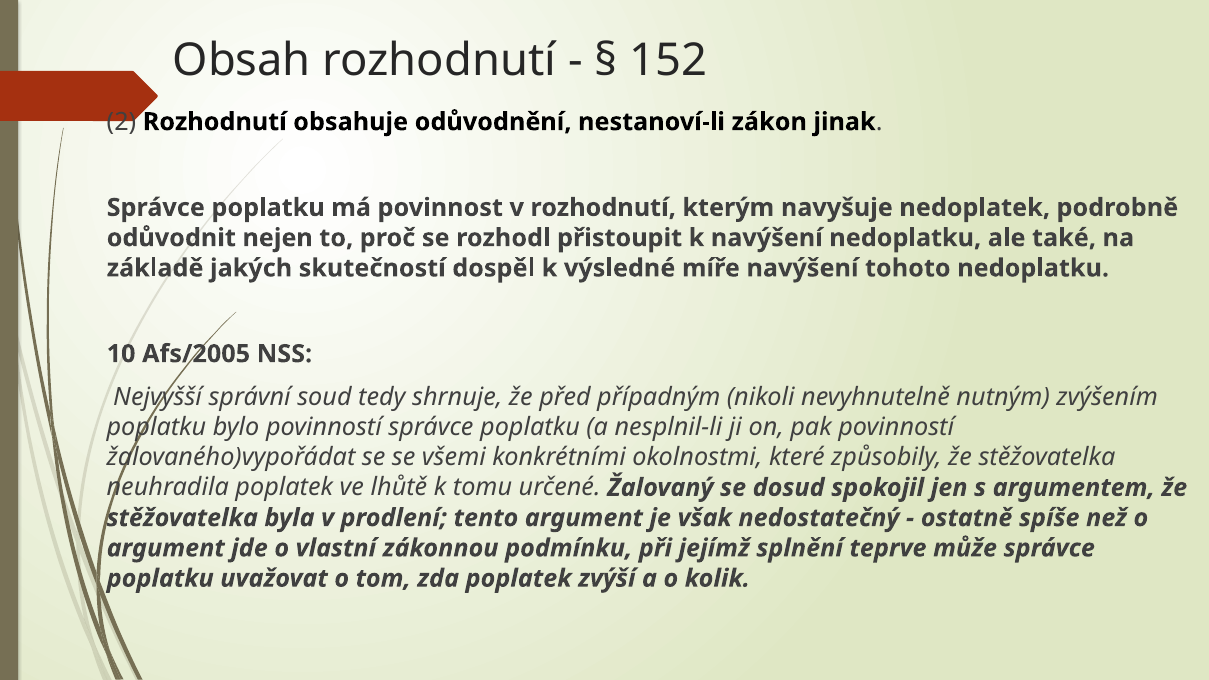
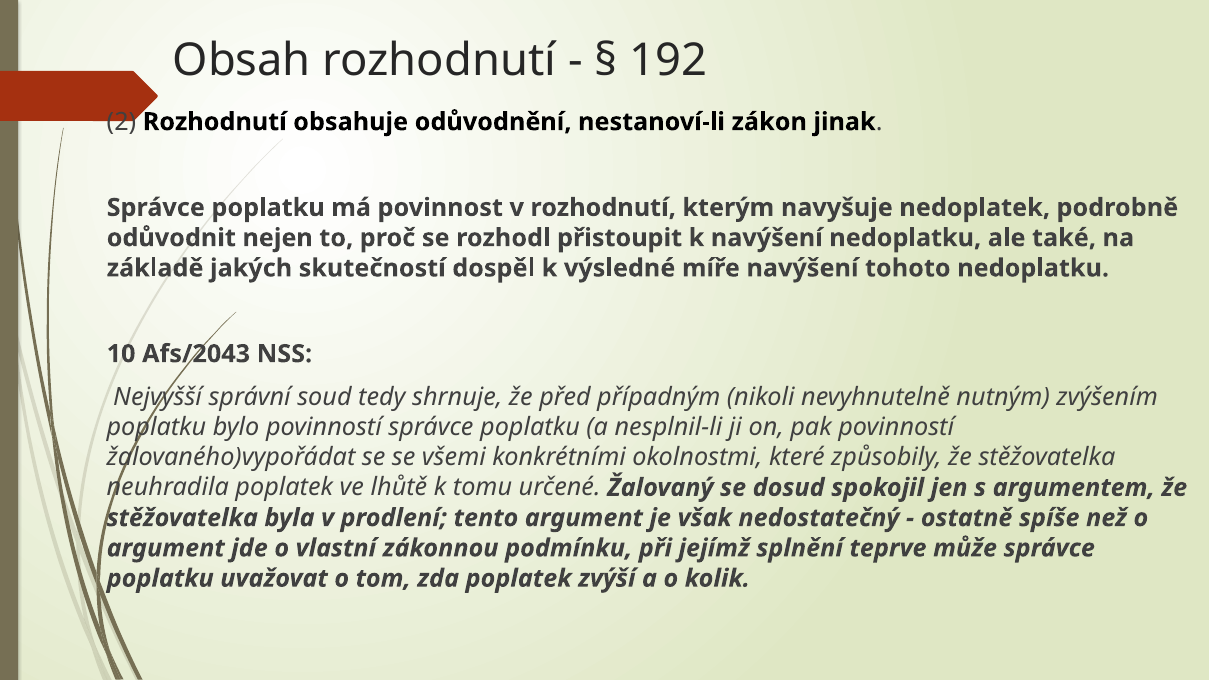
152: 152 -> 192 (668, 61)
Afs/2005: Afs/2005 -> Afs/2043 (196, 354)
